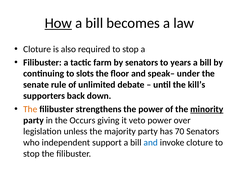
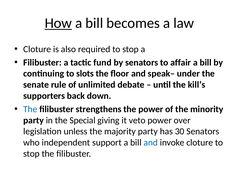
farm: farm -> fund (102, 63)
years: years -> affair (181, 63)
The colour: orange -> blue (30, 109)
minority underline: present -> none (207, 109)
Occurs: Occurs -> Special (83, 120)
70: 70 -> 30 (180, 132)
